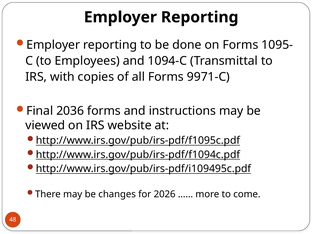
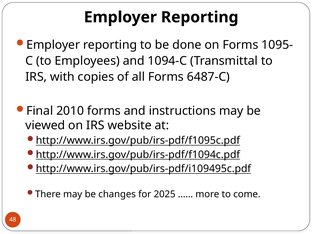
9971-C: 9971-C -> 6487-C (208, 77)
2036: 2036 -> 2010 (70, 111)
2026: 2026 -> 2025 (165, 194)
